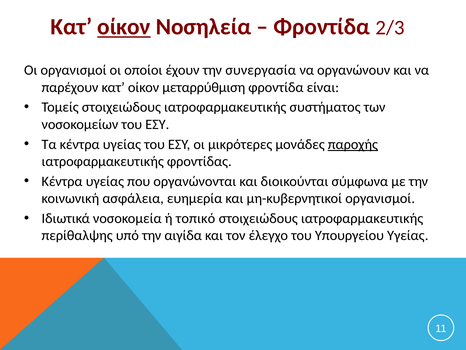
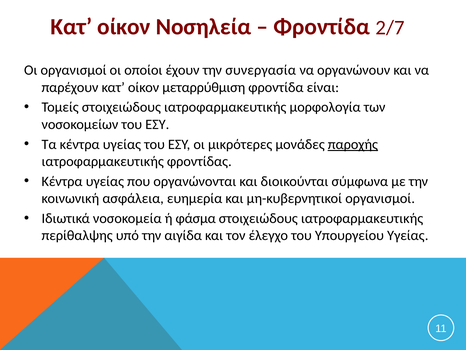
οίκον underline: present -> none (124, 27)
2/3: 2/3 -> 2/7 (390, 28)
συστήματος: συστήματος -> μορφολογία (325, 107)
τοπικό: τοπικό -> φάσμα (196, 218)
